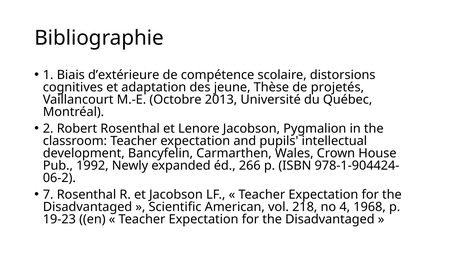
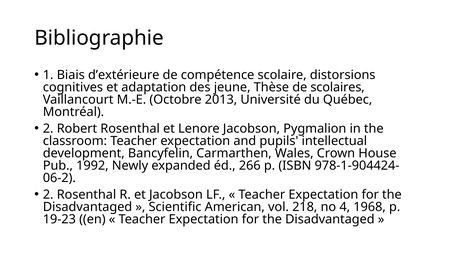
projetés: projetés -> scolaires (338, 87)
7: 7 -> 2 (48, 194)
